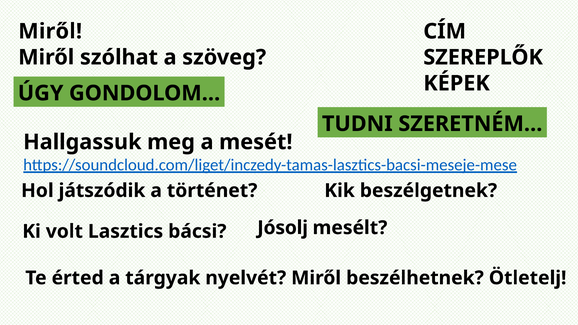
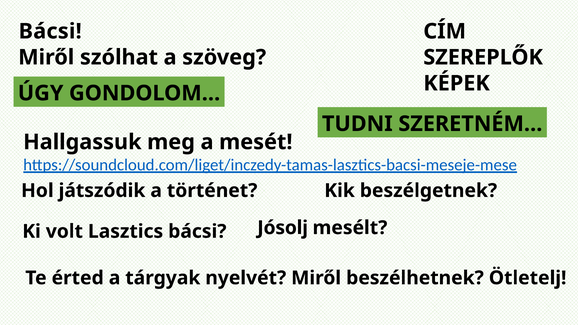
Miről: Miről -> Bácsi (50, 31)
